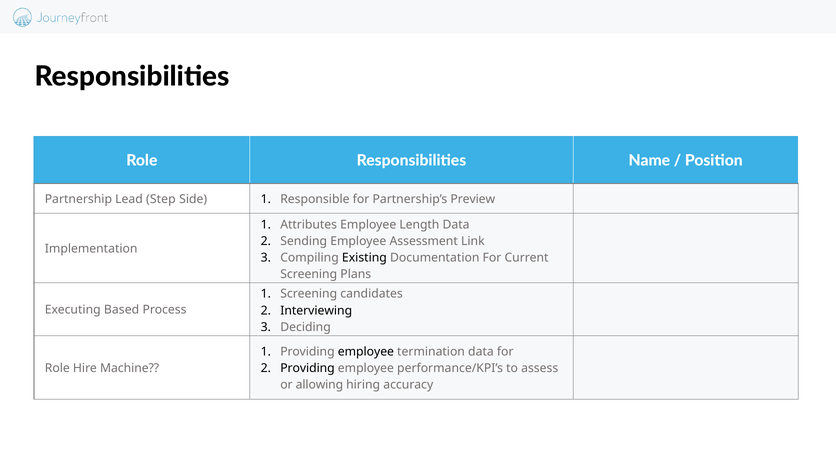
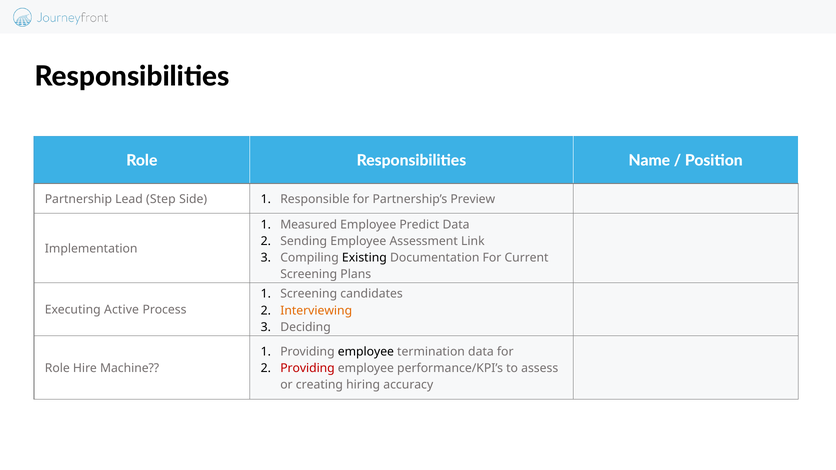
Attributes: Attributes -> Measured (309, 225)
Length: Length -> Predict (419, 225)
Based: Based -> Active (122, 310)
Interviewing colour: black -> orange (316, 311)
Providing colour: black -> red (307, 369)
allowing: allowing -> creating (319, 385)
